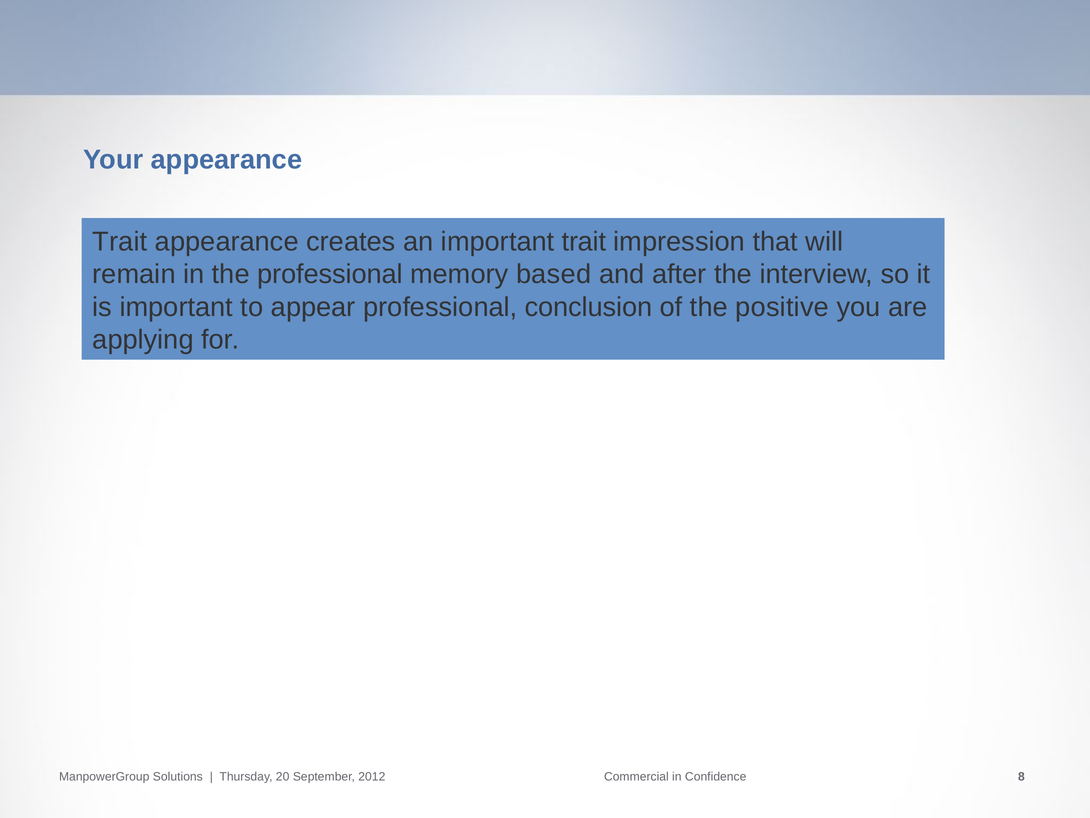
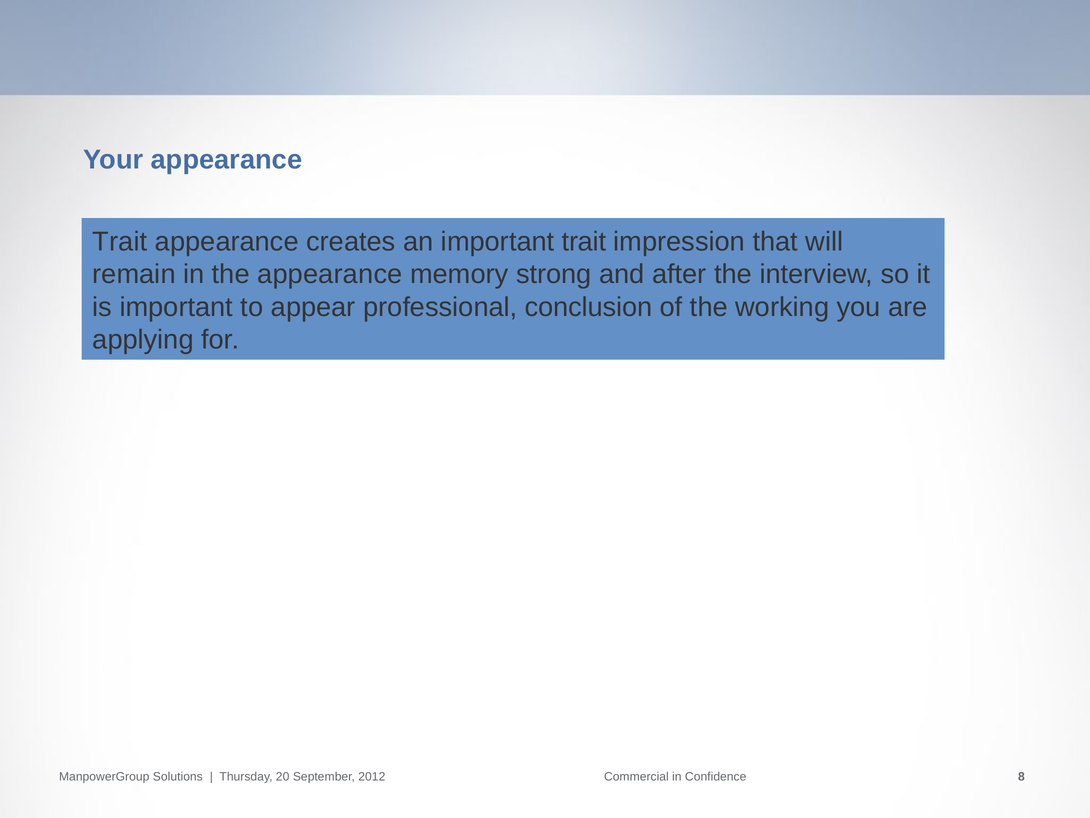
the professional: professional -> appearance (330, 274)
based: based -> strong (554, 274)
positive: positive -> working (782, 307)
